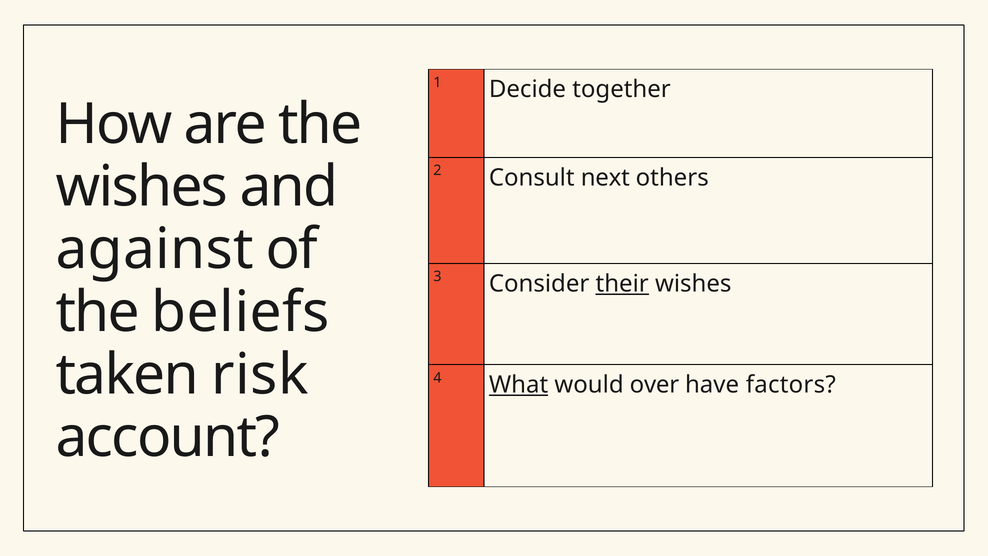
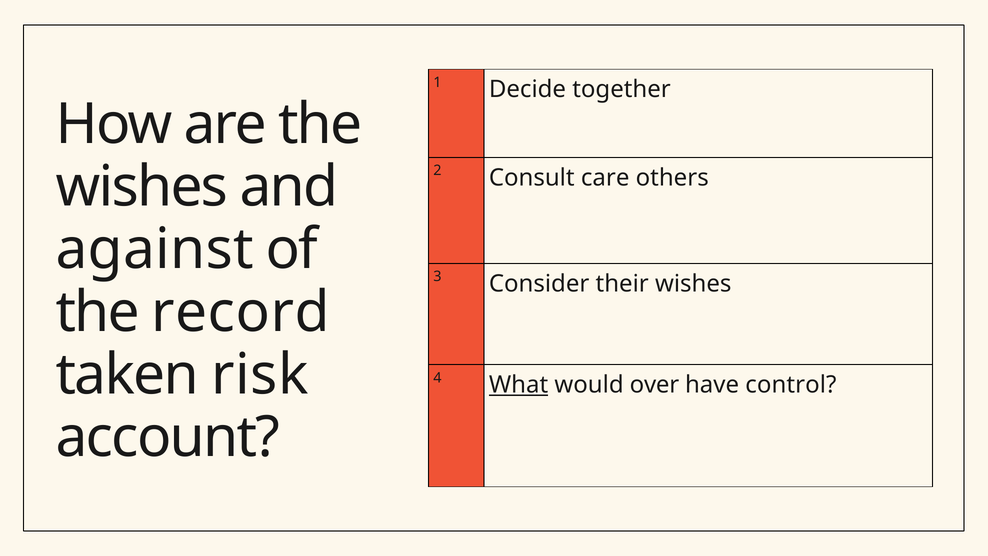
next: next -> care (605, 178)
their underline: present -> none (622, 284)
beliefs: beliefs -> record (241, 312)
factors: factors -> control (791, 385)
